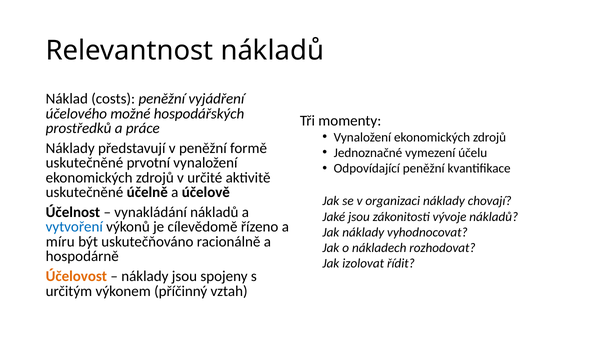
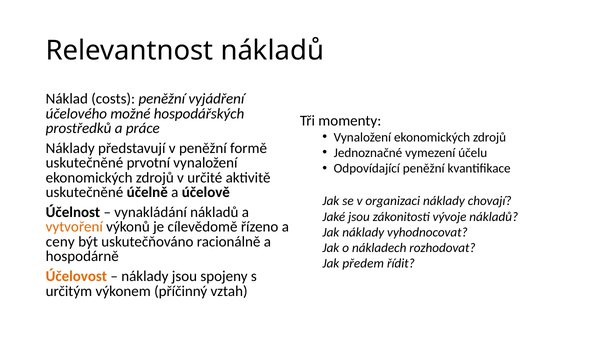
vytvoření colour: blue -> orange (74, 227)
míru: míru -> ceny (60, 241)
izolovat: izolovat -> předem (363, 263)
